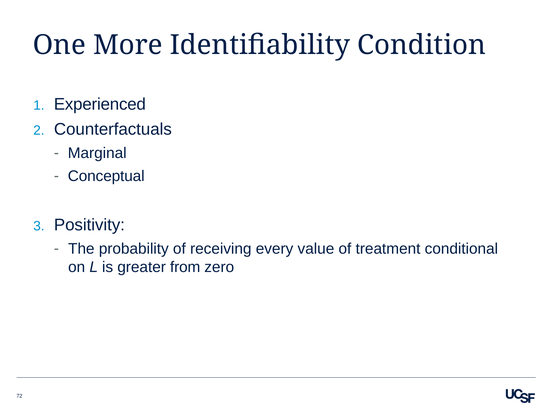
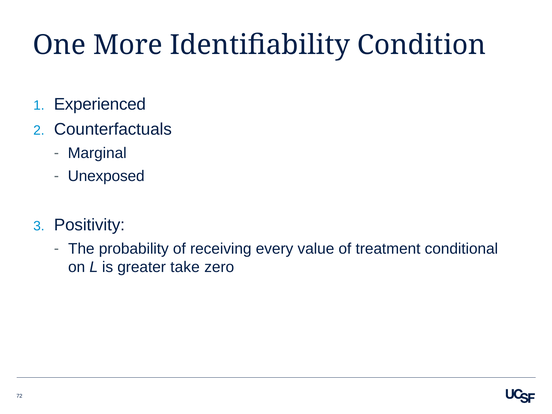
Conceptual: Conceptual -> Unexposed (106, 176)
from: from -> take (185, 267)
